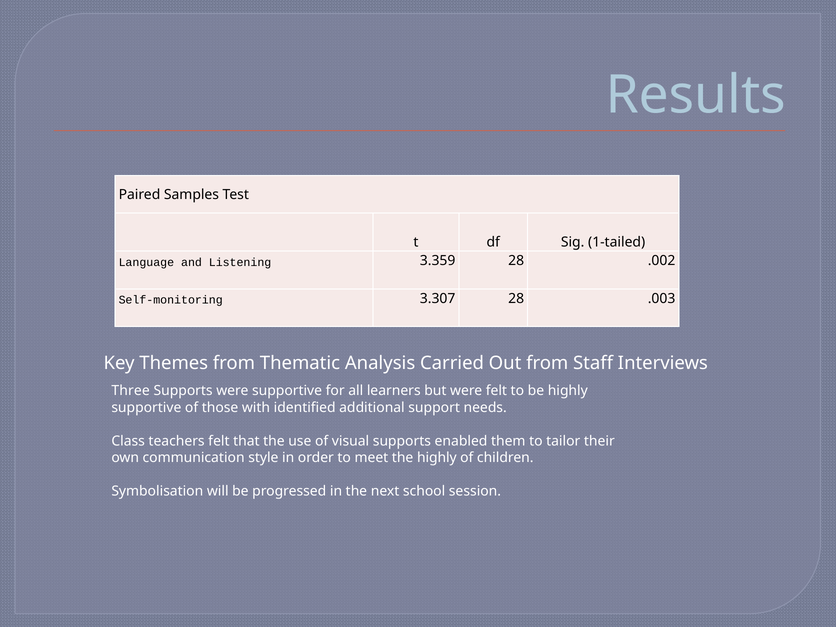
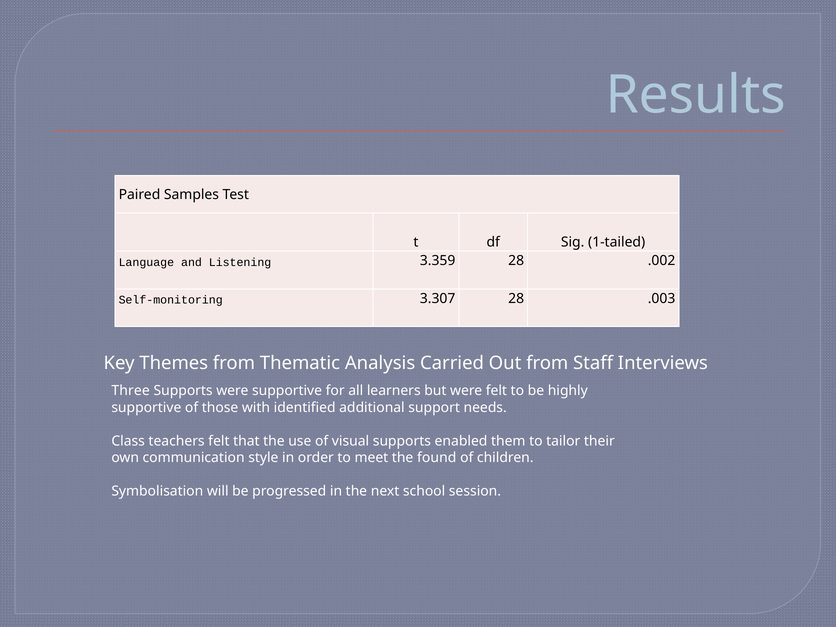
the highly: highly -> found (437, 458)
